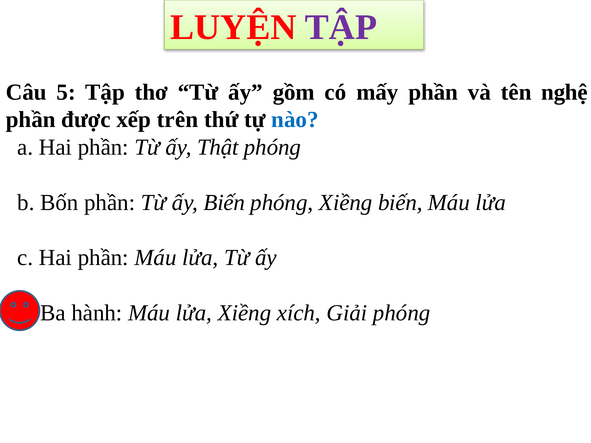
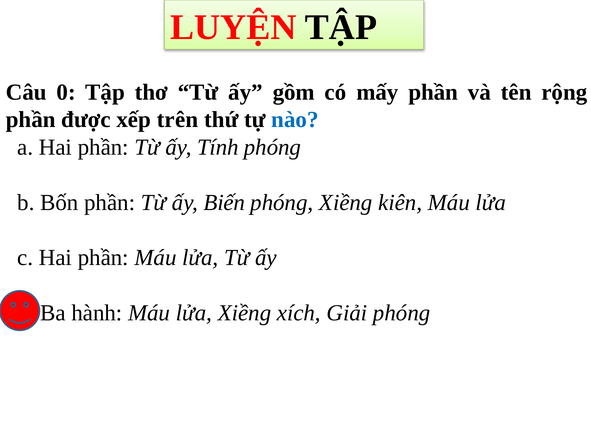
TẬP colour: purple -> black (341, 27)
5: 5 -> 0 (66, 92)
nghệ: nghệ -> rộng (564, 92)
Thật: Thật -> Tính (218, 147)
Xiềng biến: biến -> kiên (400, 203)
